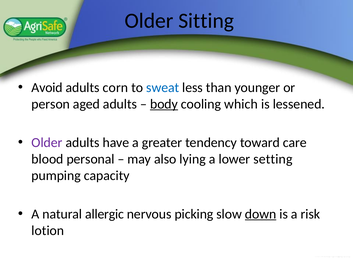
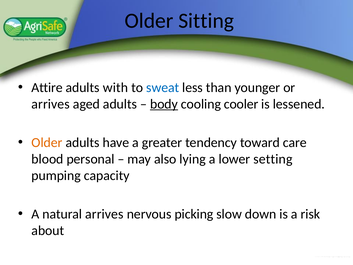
Avoid: Avoid -> Attire (47, 87)
corn: corn -> with (115, 87)
person: person -> arrives (51, 104)
which: which -> cooler (241, 104)
Older colour: purple -> orange (47, 142)
natural allergic: allergic -> arrives (104, 214)
down underline: present -> none (261, 214)
lotion: lotion -> about (48, 230)
